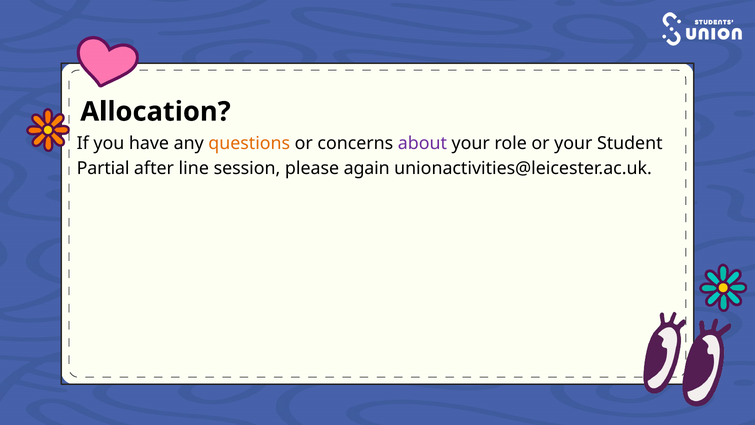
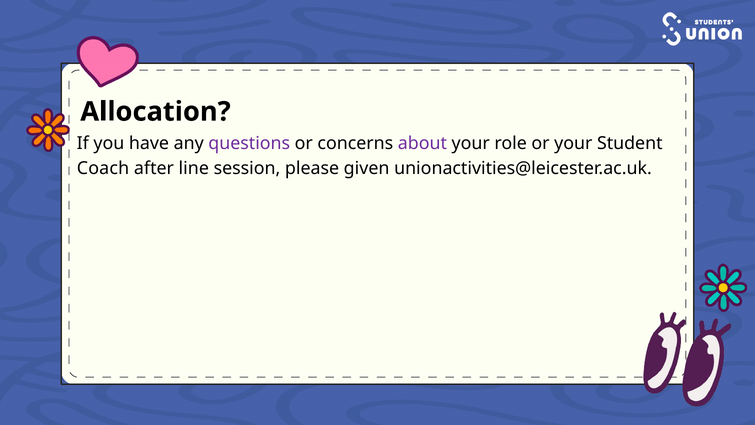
questions colour: orange -> purple (249, 143)
Partial: Partial -> Coach (103, 168)
again: again -> given (367, 168)
